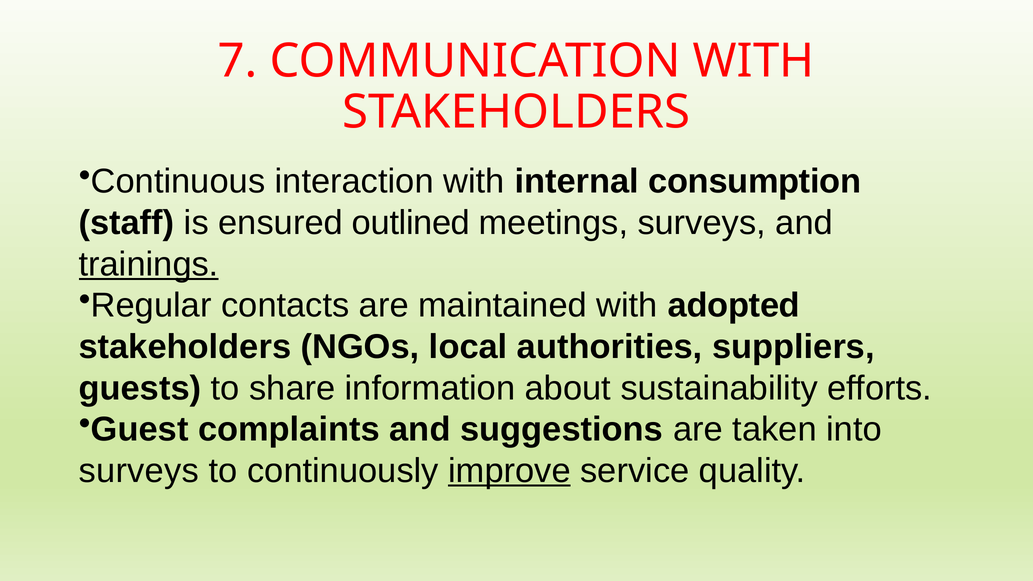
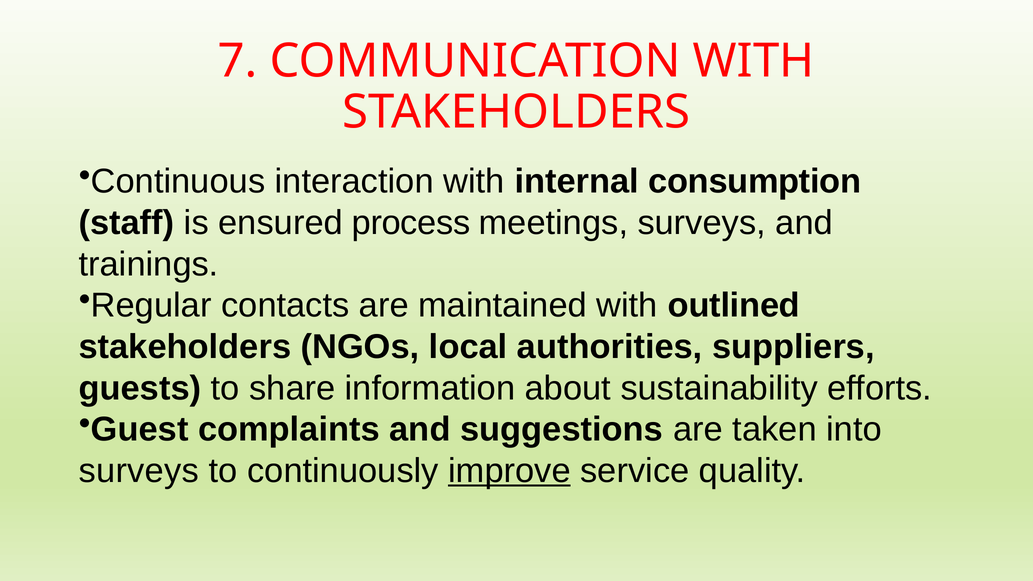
outlined: outlined -> process (411, 223)
trainings underline: present -> none (149, 264)
adopted: adopted -> outlined (734, 306)
